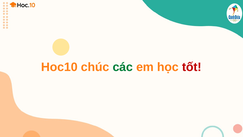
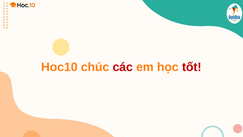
các colour: green -> red (123, 67)
